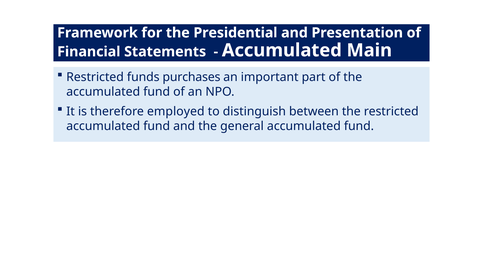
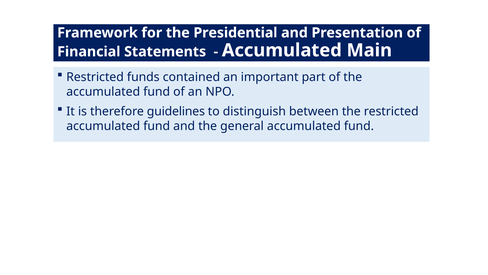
purchases: purchases -> contained (191, 77)
employed: employed -> guidelines (176, 111)
